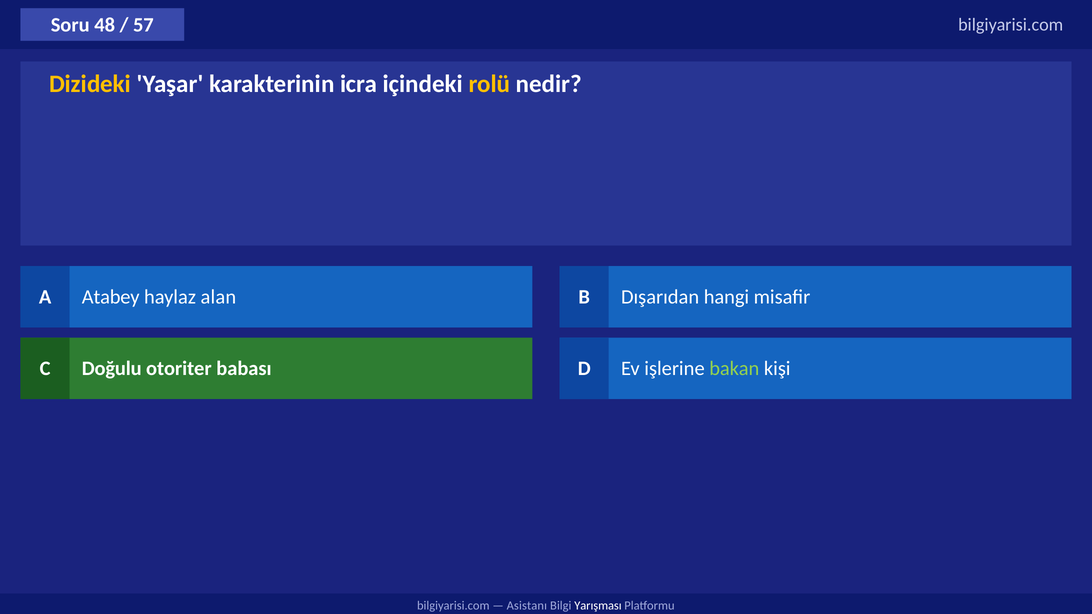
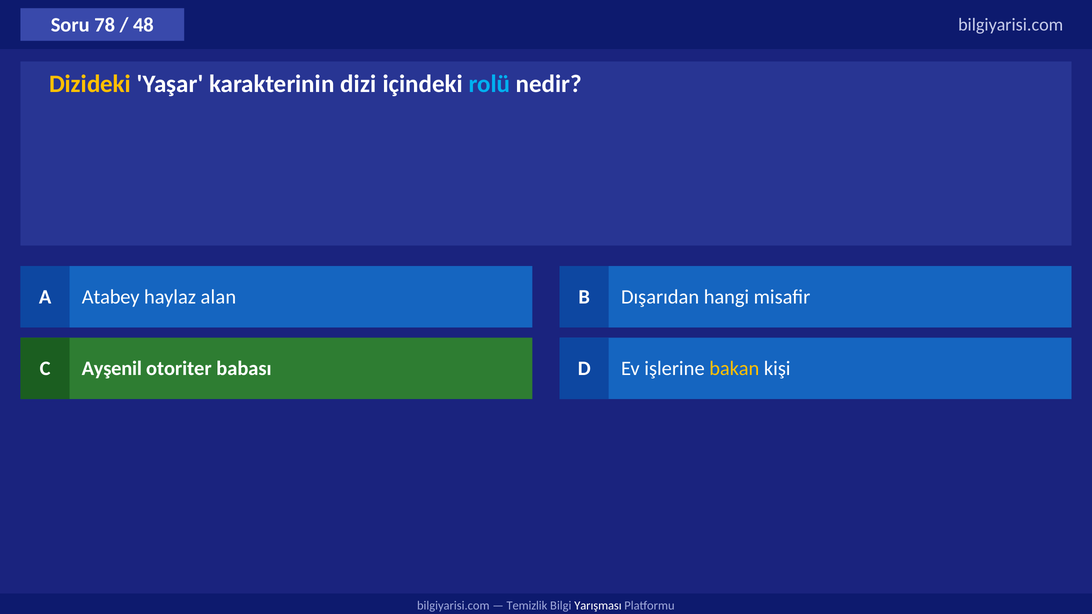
48: 48 -> 78 (105, 25)
57: 57 -> 48 (143, 25)
icra: icra -> dizi (358, 84)
rolü colour: yellow -> light blue (489, 84)
Doğulu: Doğulu -> Ayşenil (112, 369)
bakan colour: light green -> yellow (734, 369)
Asistanı: Asistanı -> Temizlik (527, 606)
